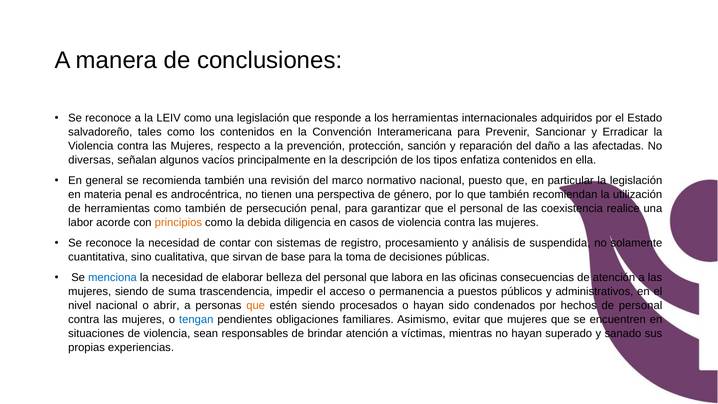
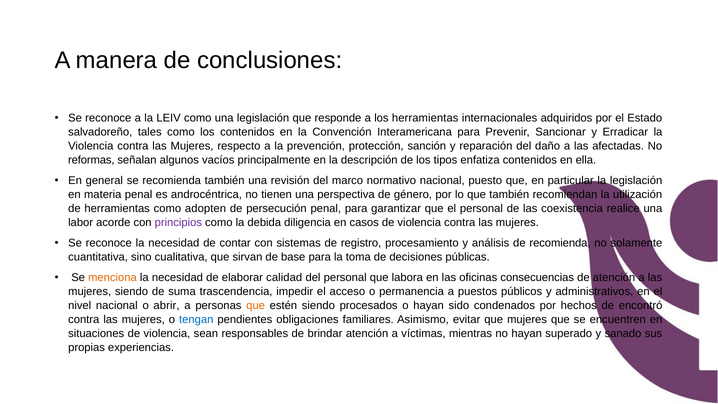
diversas: diversas -> reformas (91, 160)
como también: también -> adopten (205, 208)
principios colour: orange -> purple (178, 222)
de suspendida: suspendida -> recomienda (560, 243)
menciona colour: blue -> orange (112, 278)
belleza: belleza -> calidad (284, 278)
de personal: personal -> encontró (641, 305)
